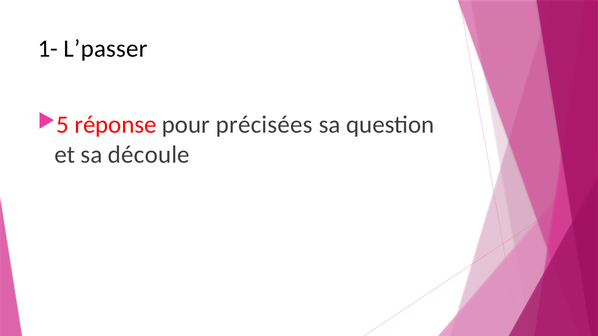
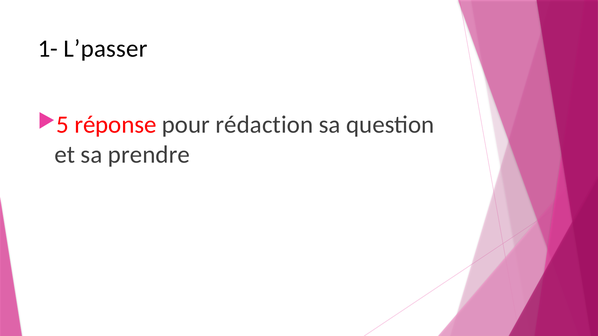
précisées: précisées -> rédaction (264, 125)
découle: découle -> prendre (149, 155)
